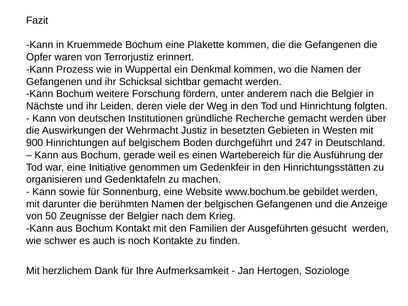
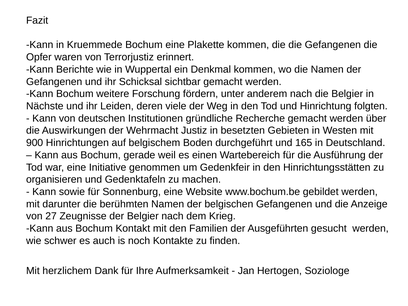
Prozess: Prozess -> Berichte (75, 69)
247: 247 -> 165 (304, 143)
50: 50 -> 27 (51, 216)
